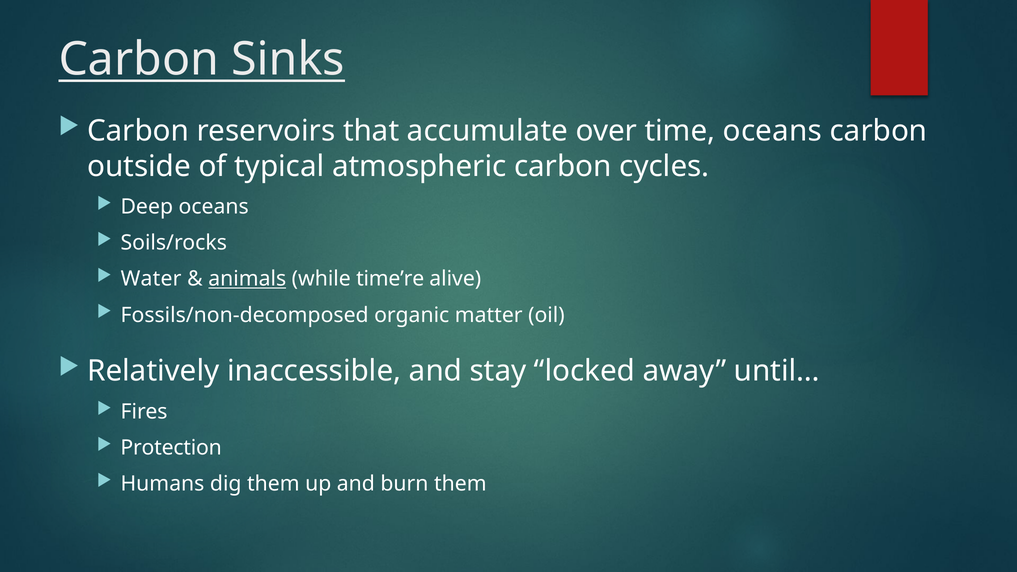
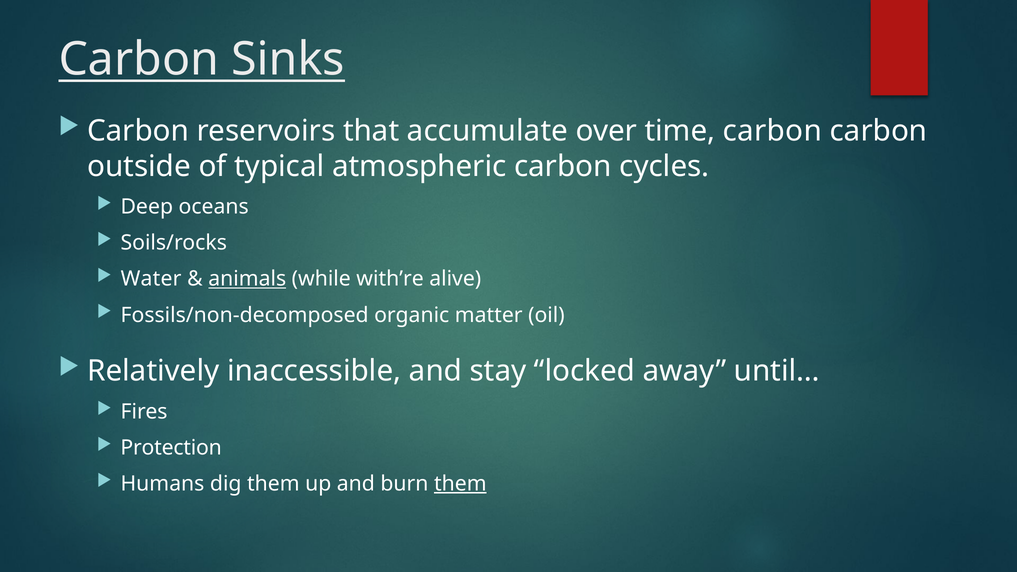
time oceans: oceans -> carbon (772, 131)
time’re: time’re -> with’re (390, 279)
them underline: none -> present (460, 484)
